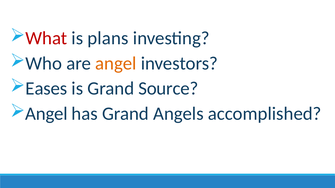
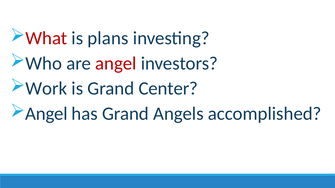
angel colour: orange -> red (116, 63)
Eases: Eases -> Work (46, 89)
Source: Source -> Center (168, 89)
